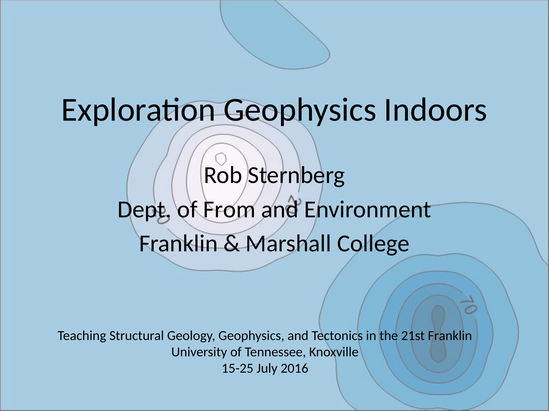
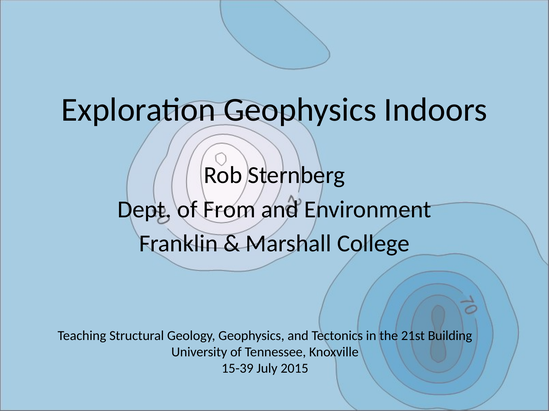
21st Franklin: Franklin -> Building (450, 336)
15-25: 15-25 -> 15-39 (238, 369)
2016: 2016 -> 2015 (294, 369)
